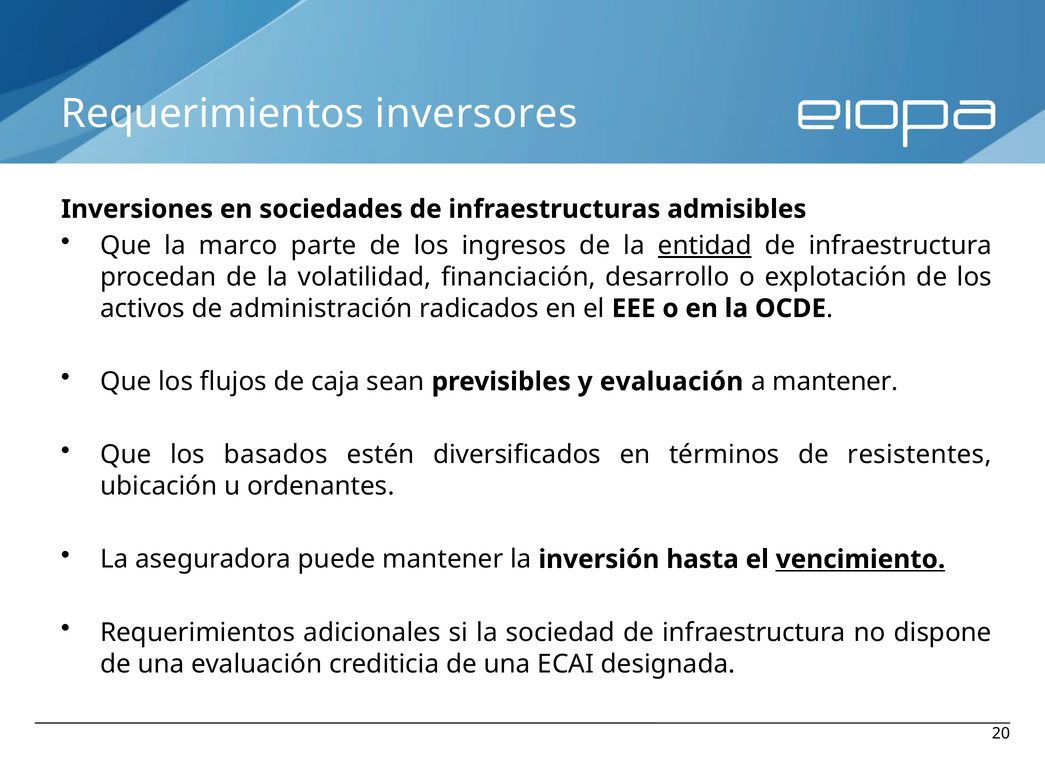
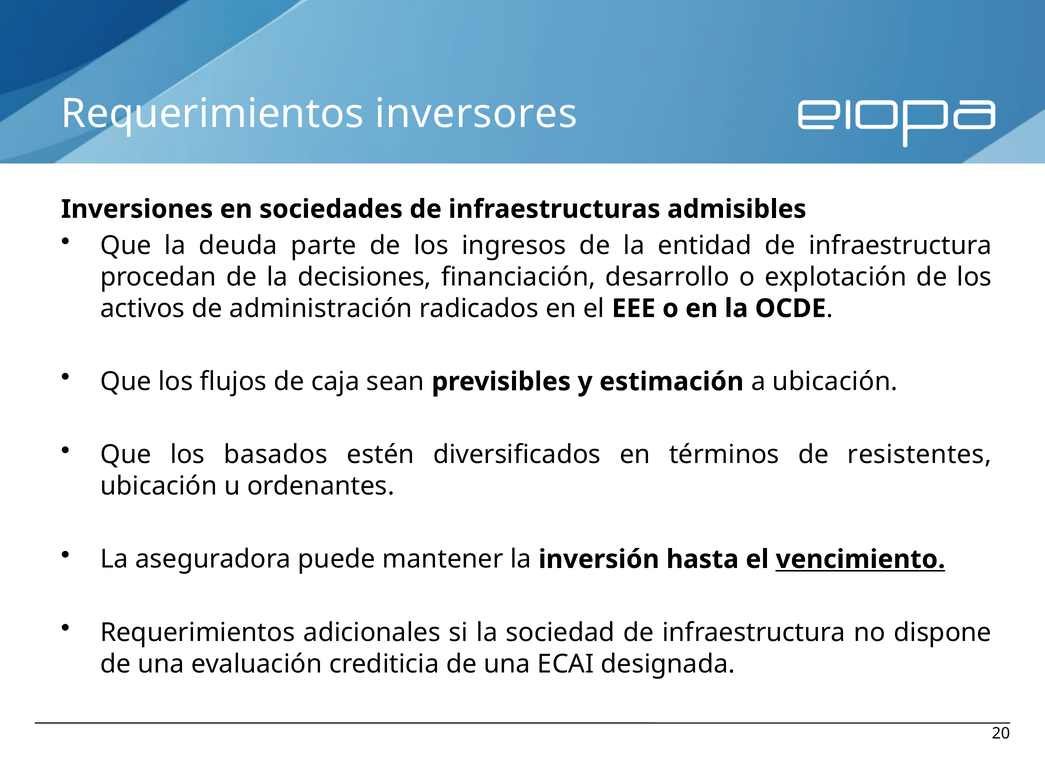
marco: marco -> deuda (238, 246)
entidad underline: present -> none (705, 246)
volatilidad: volatilidad -> decisiones (365, 277)
y evaluación: evaluación -> estimación (672, 382)
a mantener: mantener -> ubicación (835, 382)
